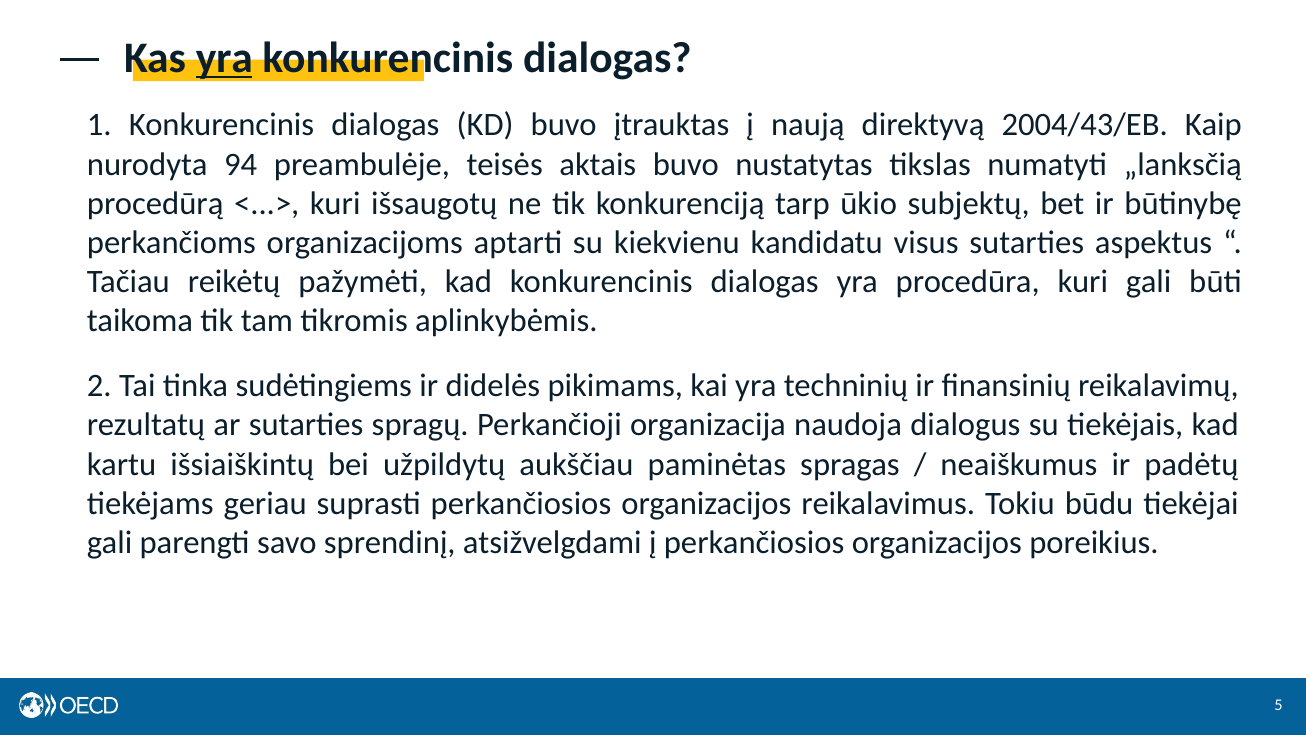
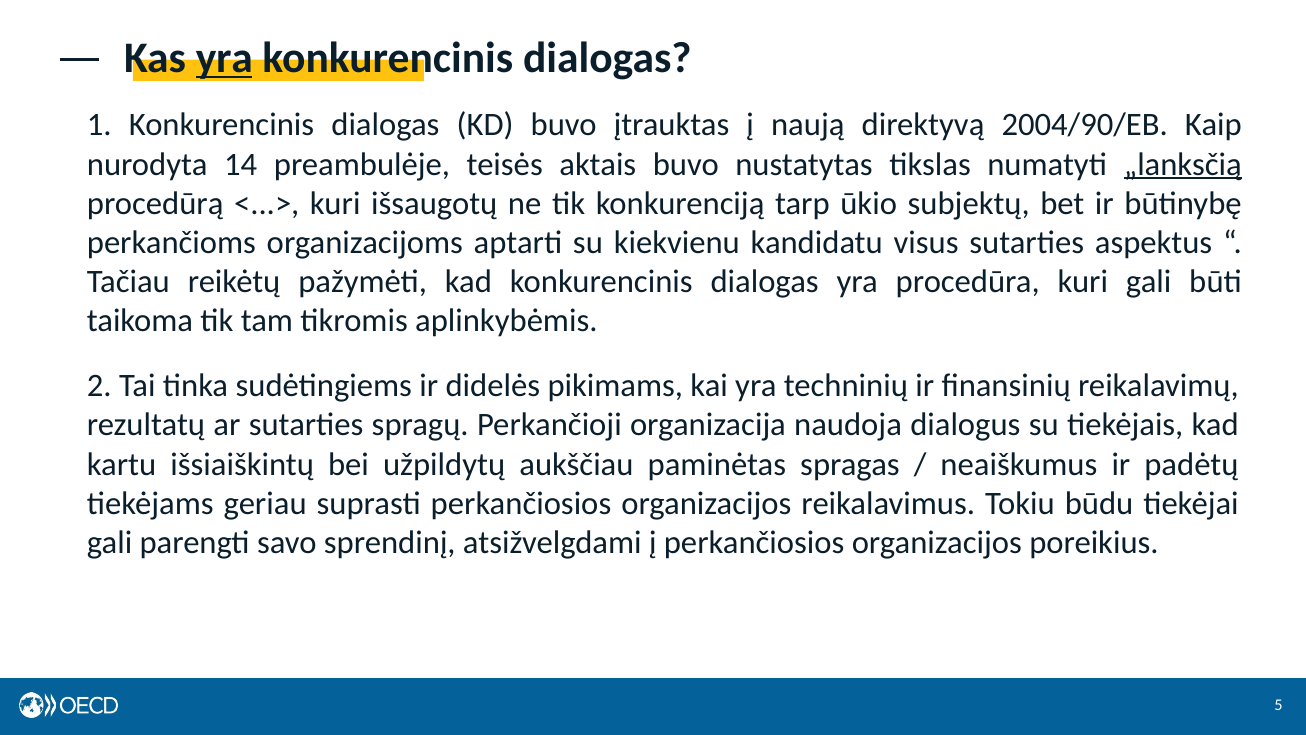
2004/43/EB: 2004/43/EB -> 2004/90/EB (1085, 125)
94: 94 -> 14 (241, 164)
„lanksčią underline: none -> present (1183, 164)
